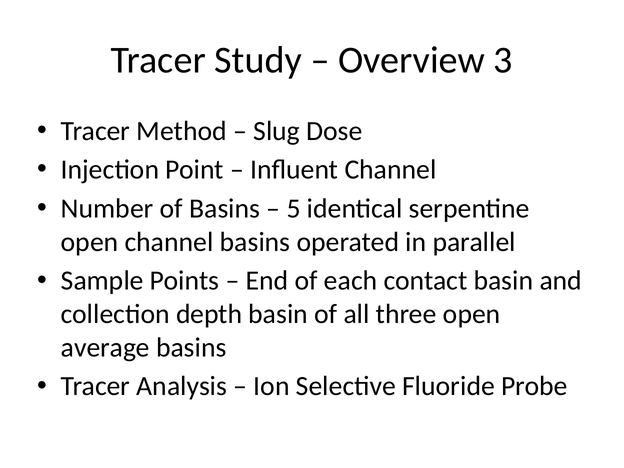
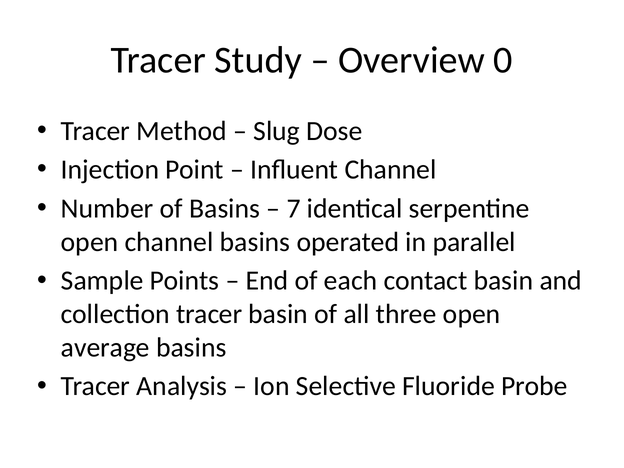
3: 3 -> 0 (503, 60)
5: 5 -> 7 (294, 209)
collection depth: depth -> tracer (209, 314)
